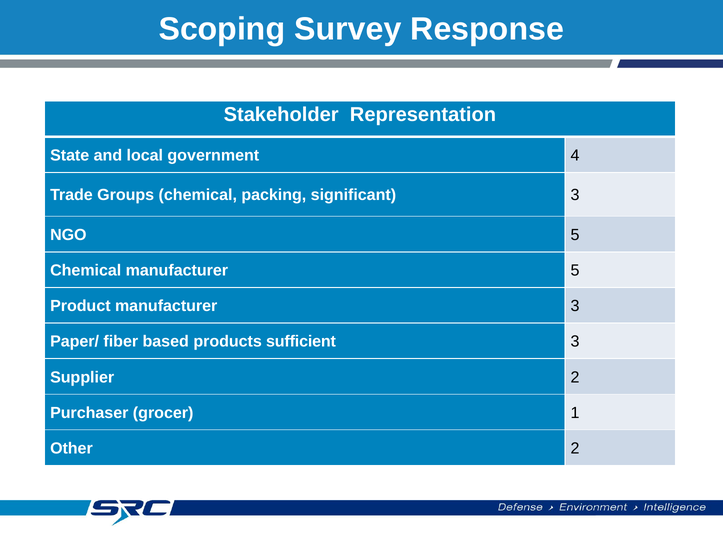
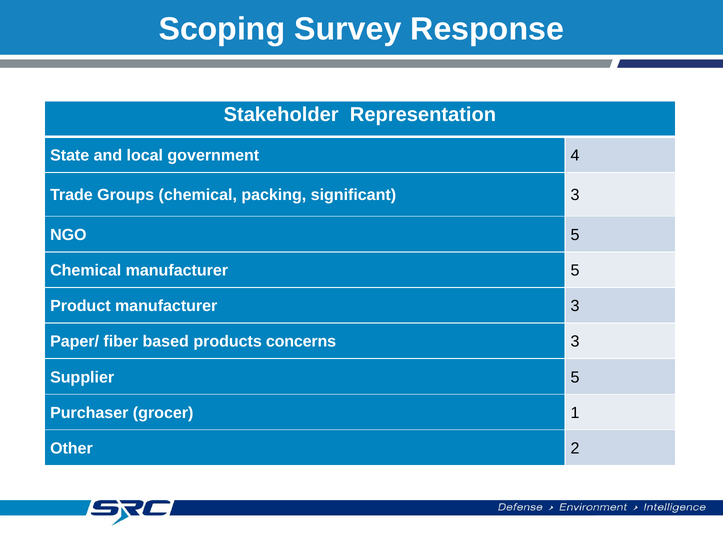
sufficient: sufficient -> concerns (301, 341)
Supplier 2: 2 -> 5 (575, 377)
